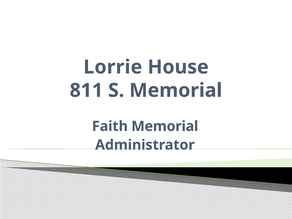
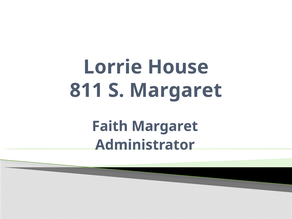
S Memorial: Memorial -> Margaret (176, 90)
Faith Memorial: Memorial -> Margaret (165, 126)
